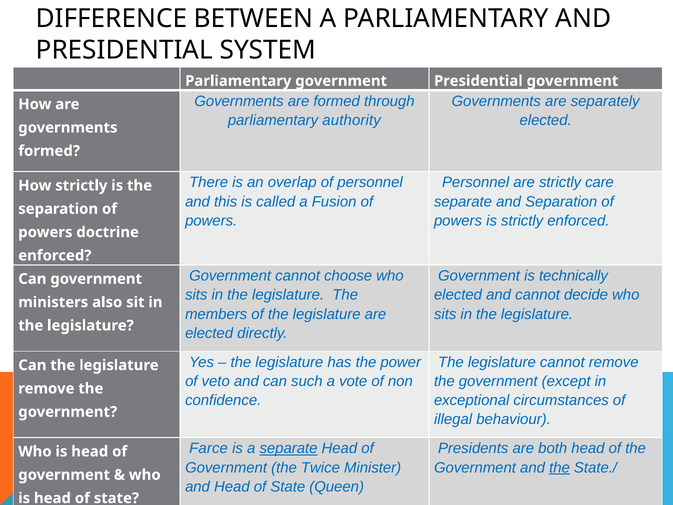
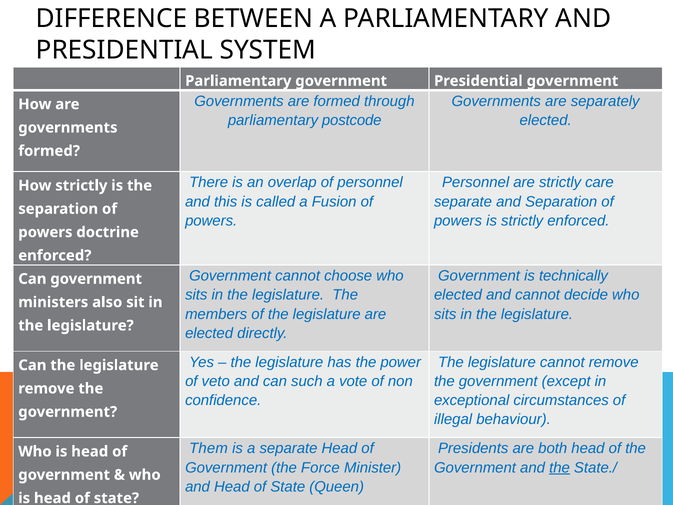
authority: authority -> postcode (352, 120)
Farce: Farce -> Them (209, 448)
separate underline: present -> none (288, 448)
Twice: Twice -> Force (320, 467)
